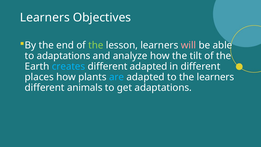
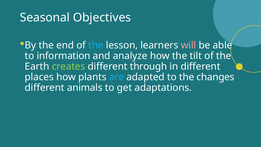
Learners: Learners -> Seasonal (45, 18)
the colour: light green -> light blue (96, 45)
to adaptations: adaptations -> information (64, 56)
creates colour: light blue -> light green (69, 66)
different adapted: adapted -> through (149, 66)
the learners: learners -> changes (216, 77)
